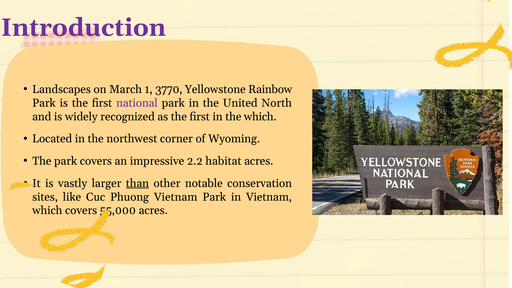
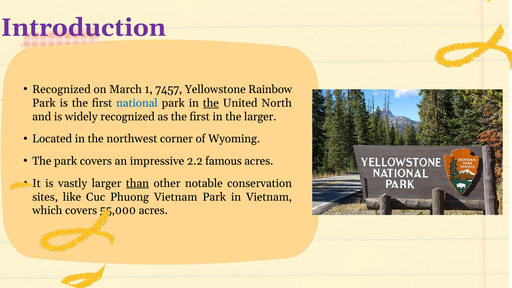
Landscapes: Landscapes -> Recognized (61, 89)
3770: 3770 -> 7457 (169, 89)
national colour: purple -> blue (137, 103)
the underline: none -> present (211, 103)
the which: which -> larger (260, 117)
habitat: habitat -> famous (224, 161)
